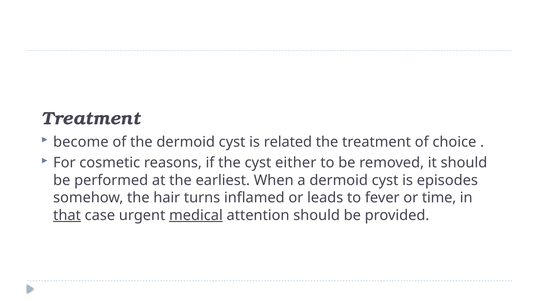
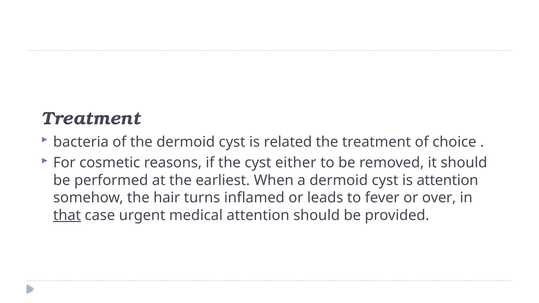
become: become -> bacteria (81, 142)
is episodes: episodes -> attention (447, 180)
time: time -> over (439, 198)
medical underline: present -> none (196, 215)
